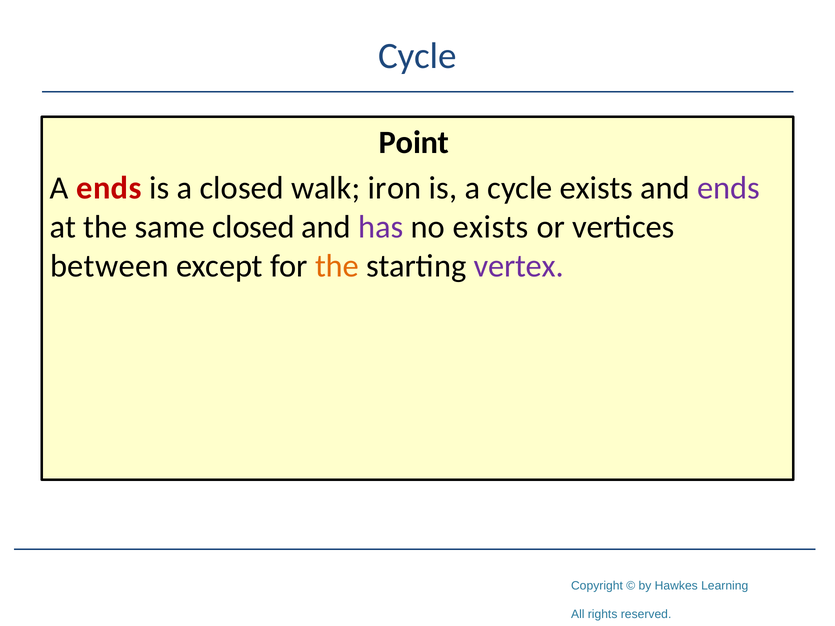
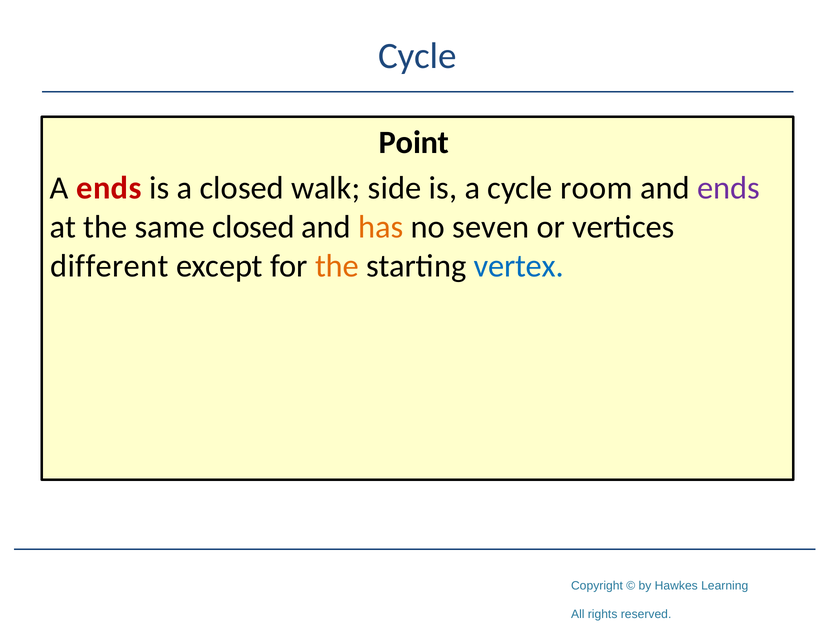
iron: iron -> side (395, 188)
cycle exists: exists -> room (596, 188)
has colour: purple -> orange (381, 227)
no exists: exists -> seven (491, 227)
between: between -> different (109, 266)
vertex colour: purple -> blue (519, 266)
